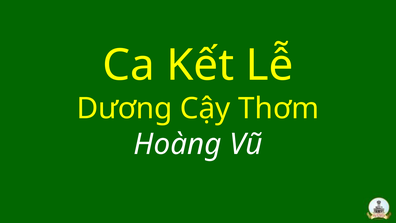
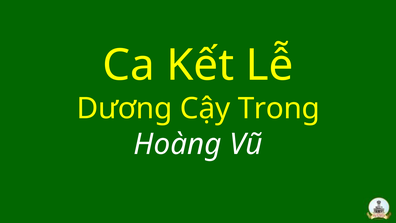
Thơm: Thơm -> Trong (279, 108)
